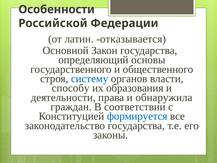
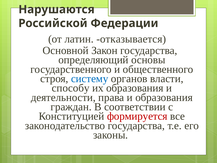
Особенности: Особенности -> Нарушаются (56, 9)
и обнаружила: обнаружила -> образования (164, 97)
формируется colour: blue -> red (137, 116)
